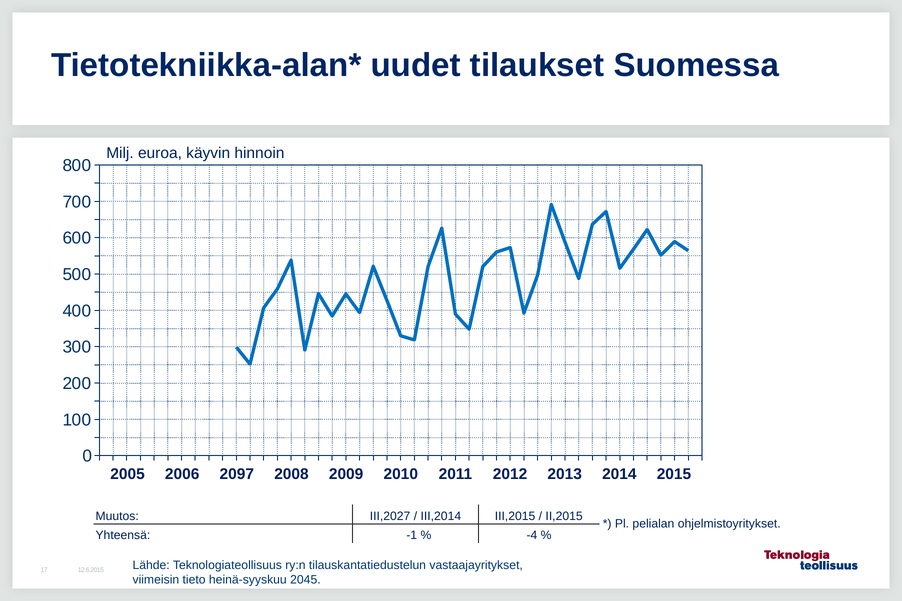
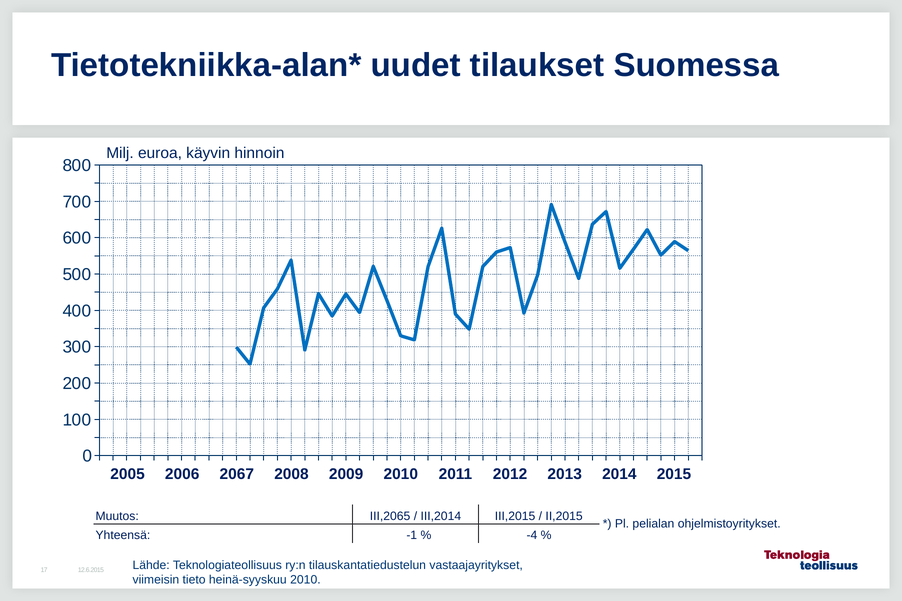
2097: 2097 -> 2067 (237, 474)
III,2027: III,2027 -> III,2065 (390, 516)
heinä-syyskuu 2045: 2045 -> 2010 (305, 580)
